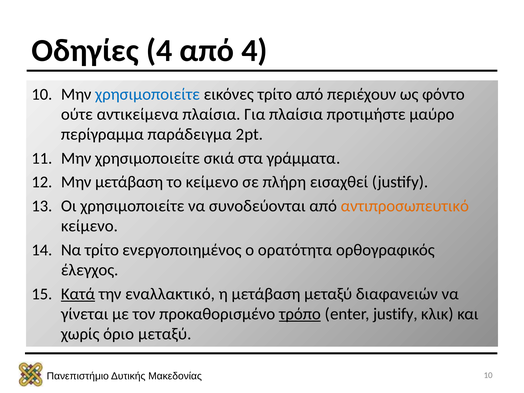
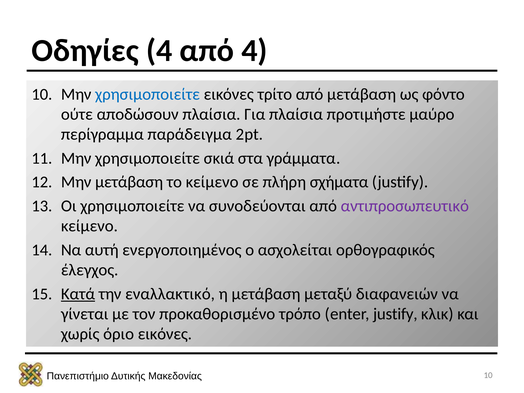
από περιέχουν: περιέχουν -> μετάβαση (362, 94)
αντικείμενα: αντικείμενα -> αποδώσουν (138, 114)
εισαχθεί: εισαχθεί -> σχήματα (339, 182)
αντιπροσωπευτικό colour: orange -> purple (405, 206)
Να τρίτο: τρίτο -> αυτή (102, 250)
ορατότητα: ορατότητα -> ασχολείται (295, 250)
τρόπο underline: present -> none (300, 314)
όριο μεταξύ: μεταξύ -> εικόνες (165, 334)
